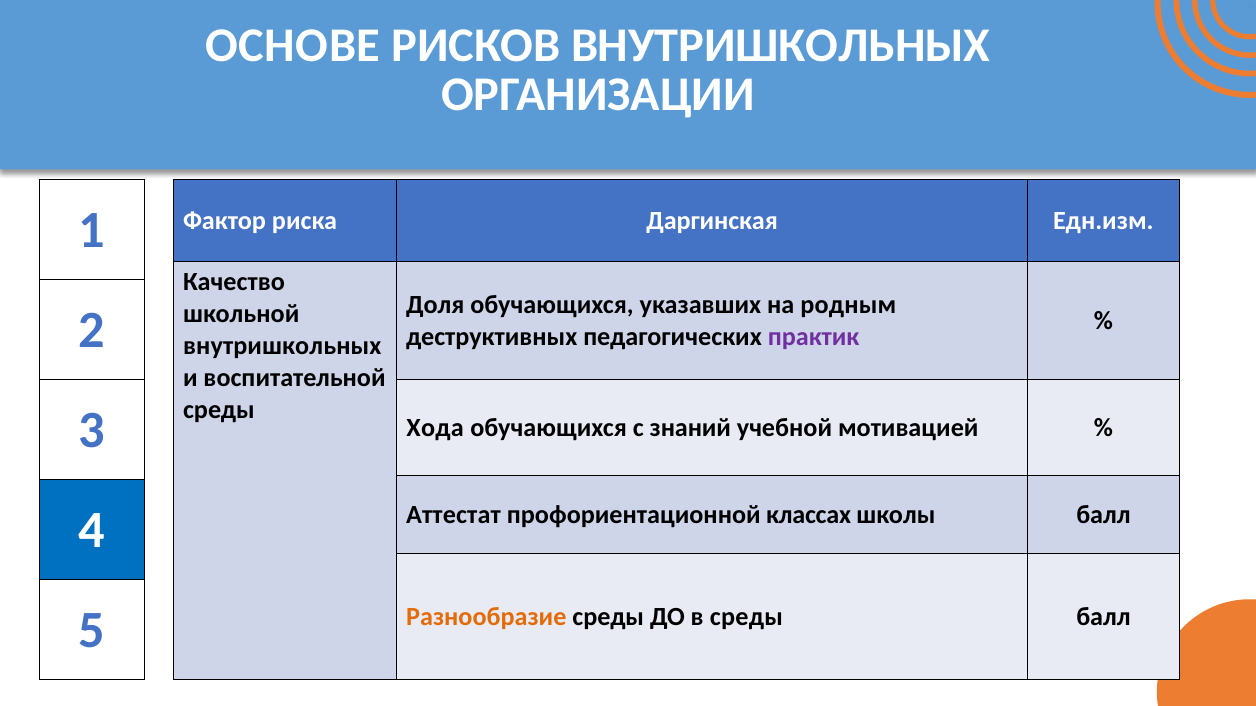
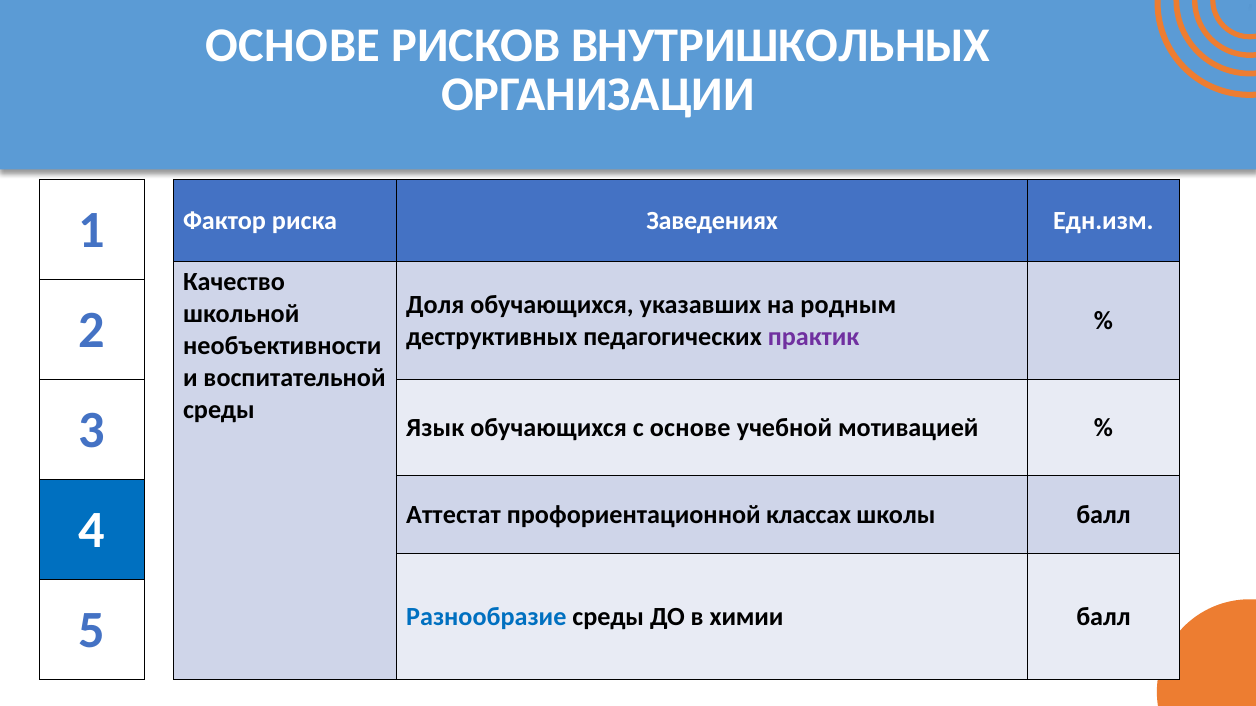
Даргинская: Даргинская -> Заведениях (712, 221)
внутришкольных: внутришкольных -> необъективности (282, 346)
Хода: Хода -> Язык (435, 428)
с знаний: знаний -> основе (690, 428)
Разнообразие colour: orange -> blue (486, 617)
в среды: среды -> химии (747, 617)
